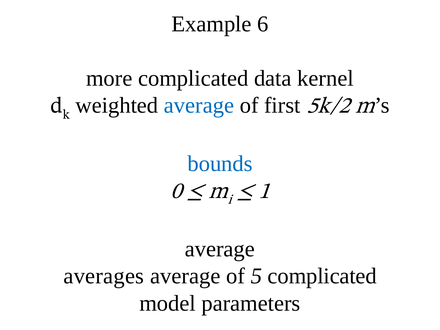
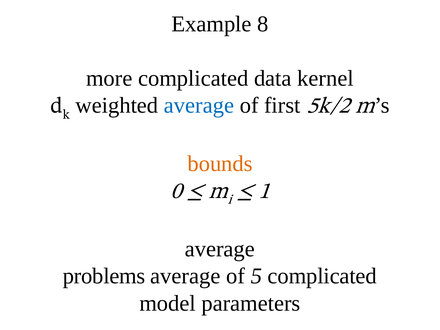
6: 6 -> 8 (263, 24)
bounds colour: blue -> orange (220, 164)
averages: averages -> problems (104, 276)
